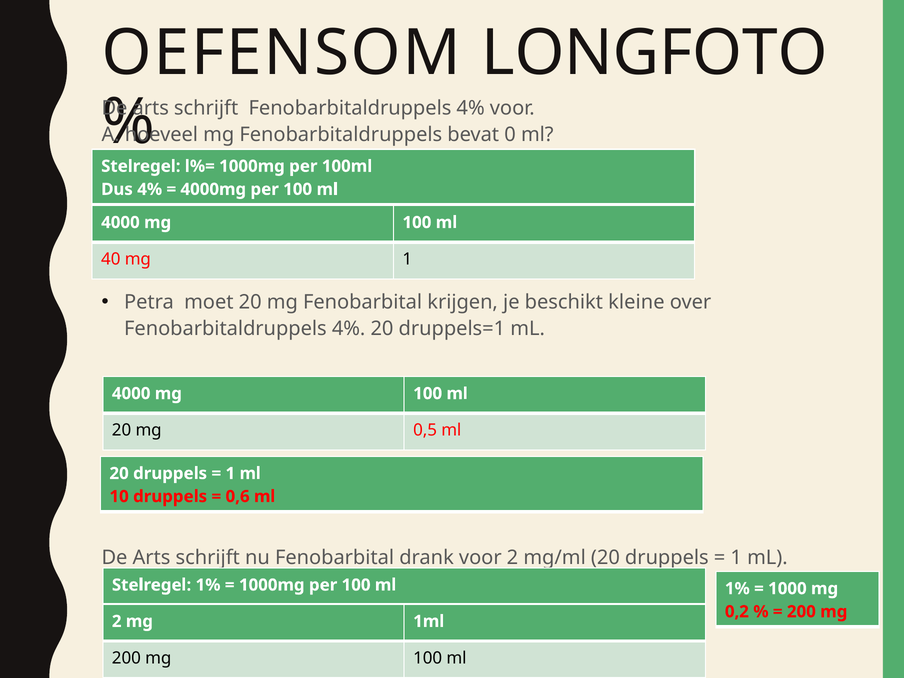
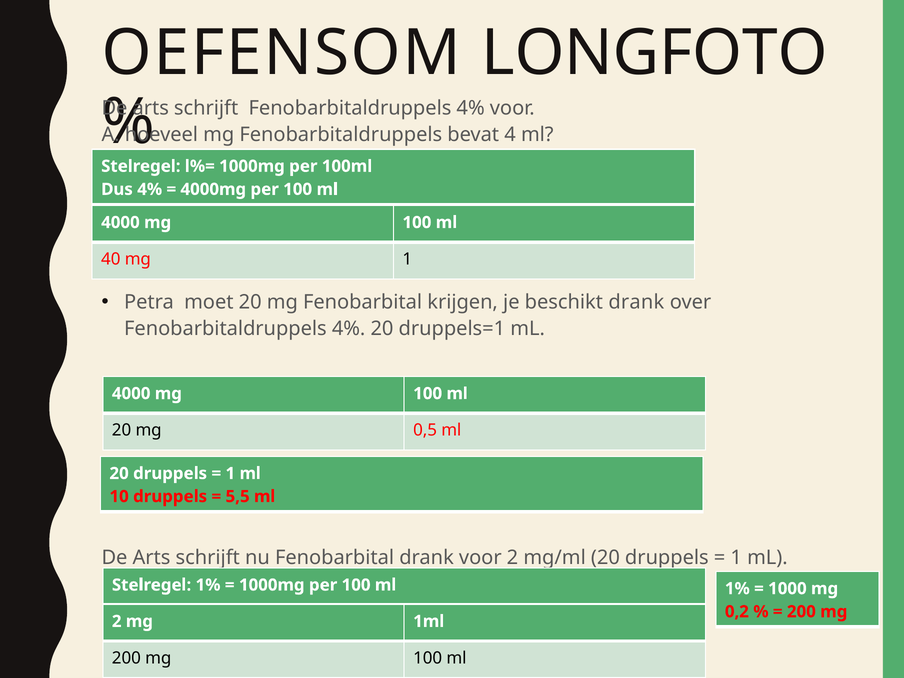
0: 0 -> 4 (510, 135)
beschikt kleine: kleine -> drank (636, 302)
0,6: 0,6 -> 5,5 (238, 497)
